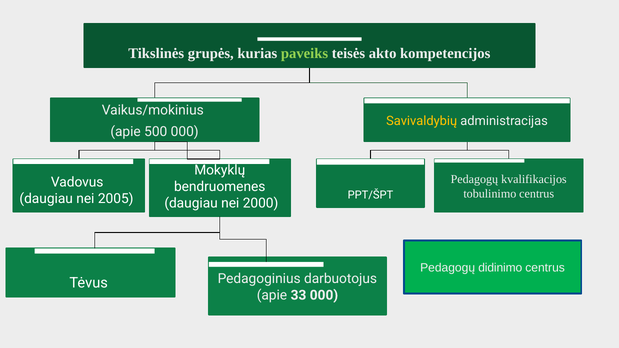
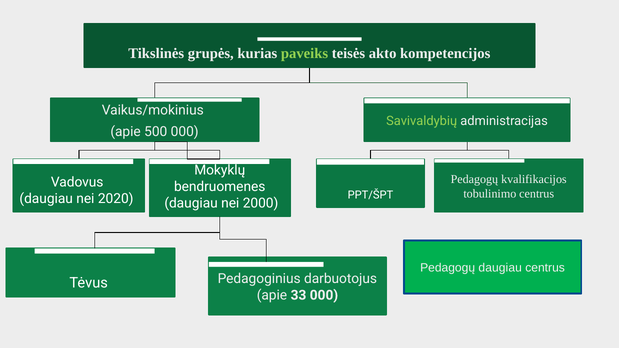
Savivaldybių colour: yellow -> light green (422, 121)
2005: 2005 -> 2020 (116, 199)
Pedagogų didinimo: didinimo -> daugiau (500, 268)
